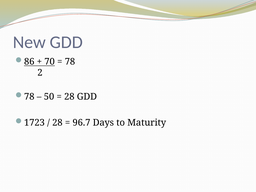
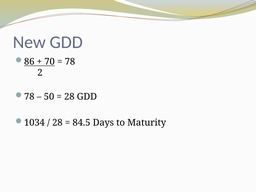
1723: 1723 -> 1034 (34, 123)
96.7: 96.7 -> 84.5 (81, 123)
